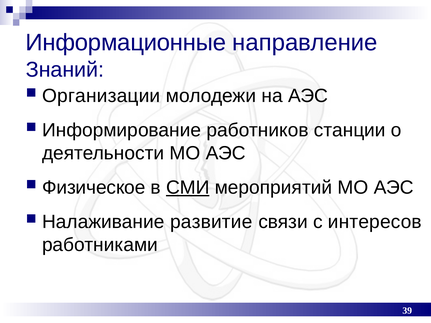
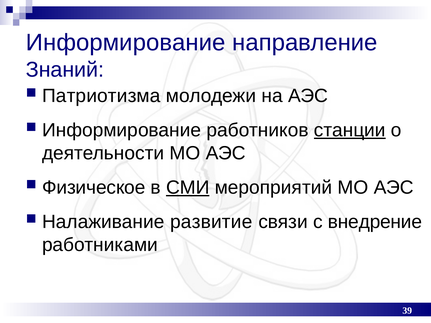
Информационные: Информационные -> Информирование (126, 43)
Организации: Организации -> Патриотизма (101, 96)
станции underline: none -> present (350, 130)
интересов: интересов -> внедрение (375, 222)
